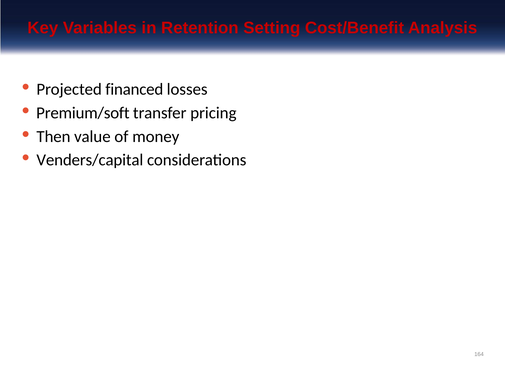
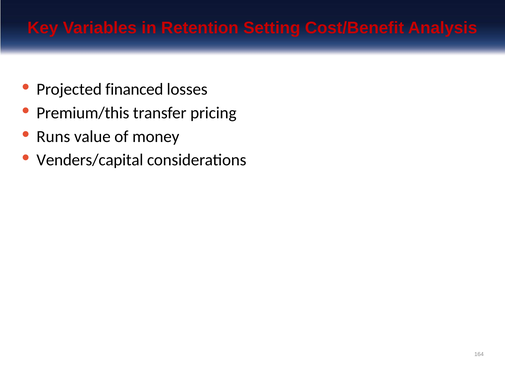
Premium/soft: Premium/soft -> Premium/this (83, 113)
Then: Then -> Runs (53, 136)
